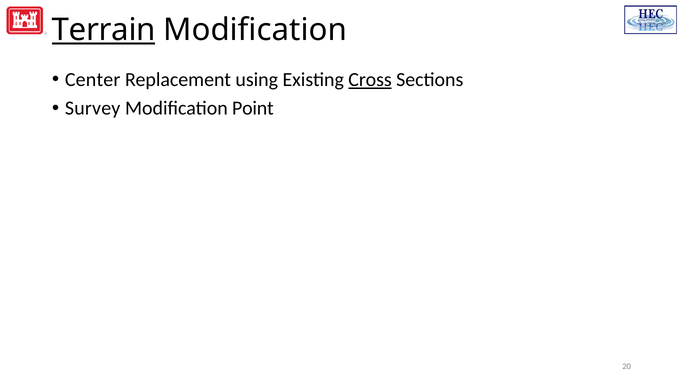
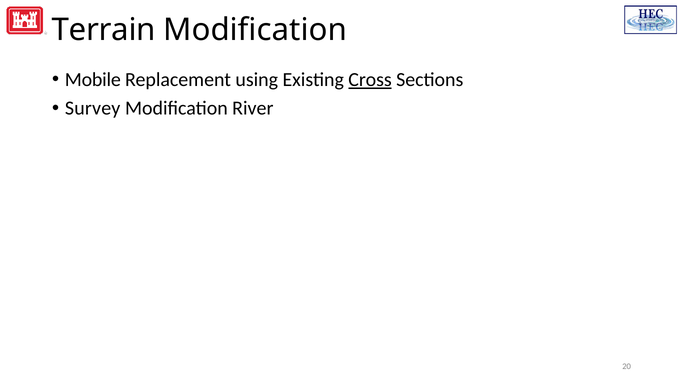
Terrain underline: present -> none (104, 30)
Center: Center -> Mobile (93, 80)
Point: Point -> River (253, 108)
